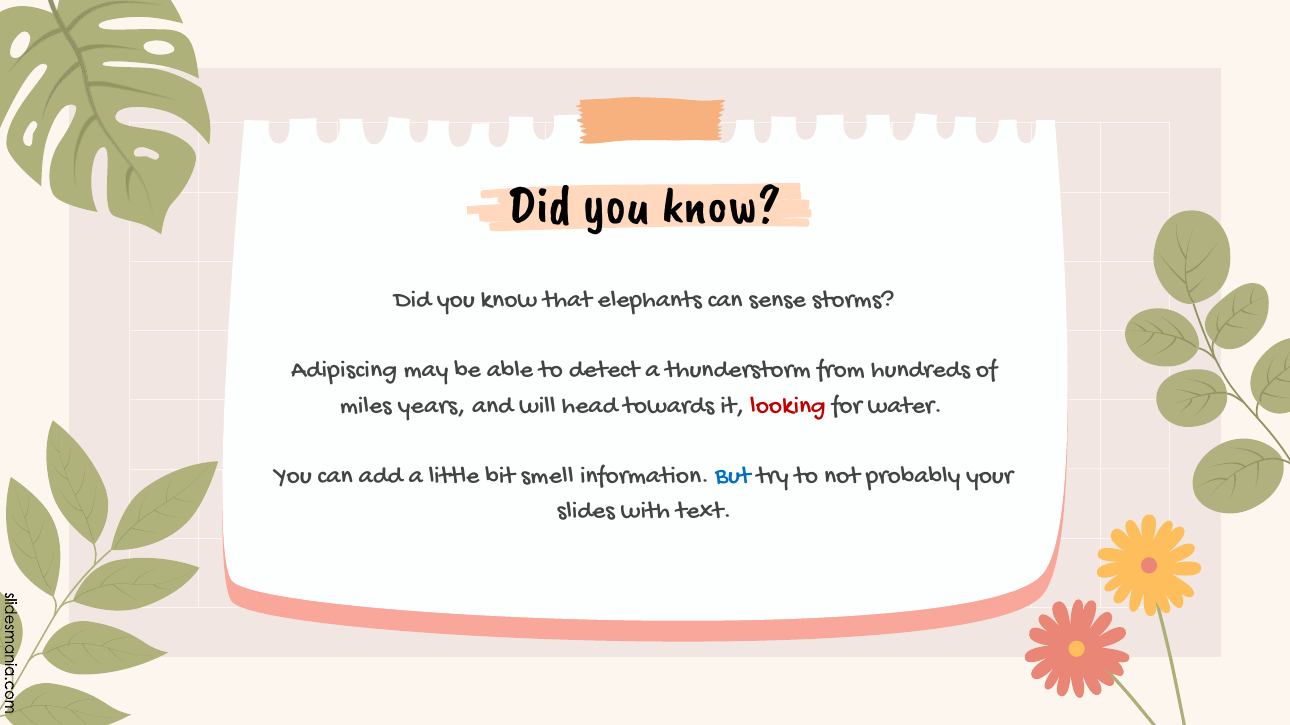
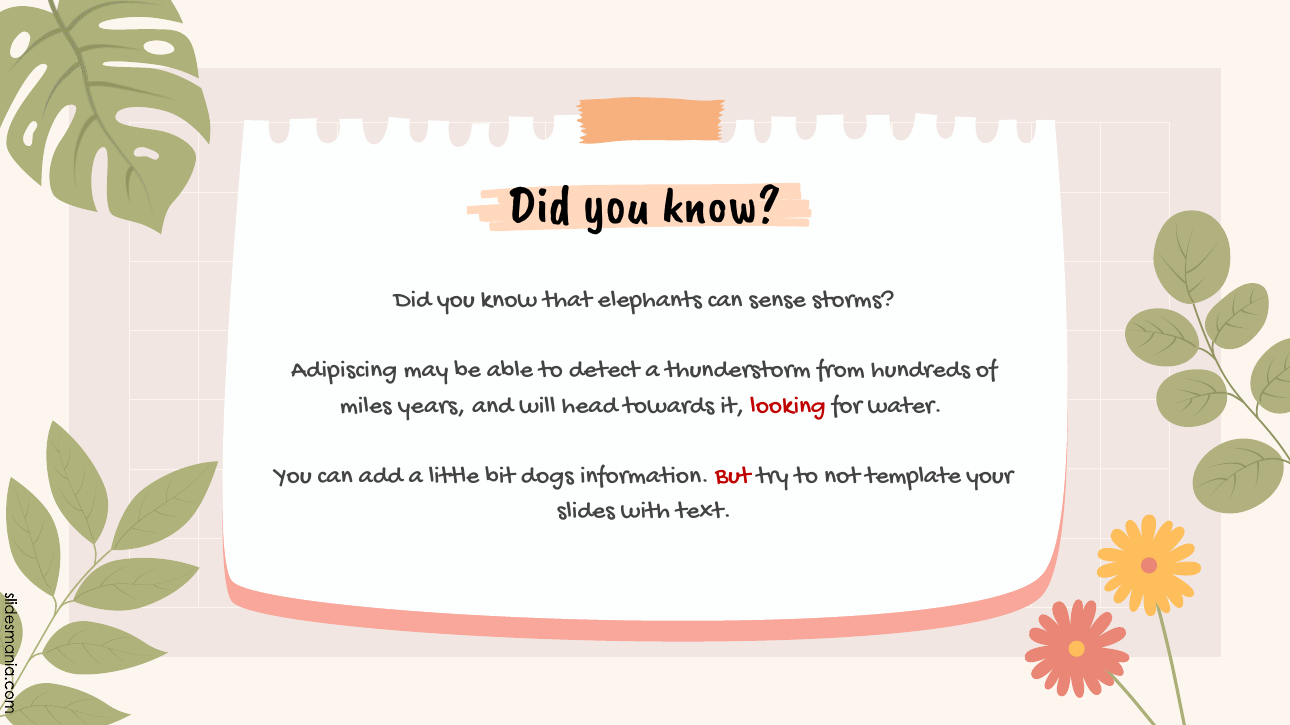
smell: smell -> dogs (547, 474)
But colour: blue -> red (733, 474)
probably: probably -> template (913, 474)
